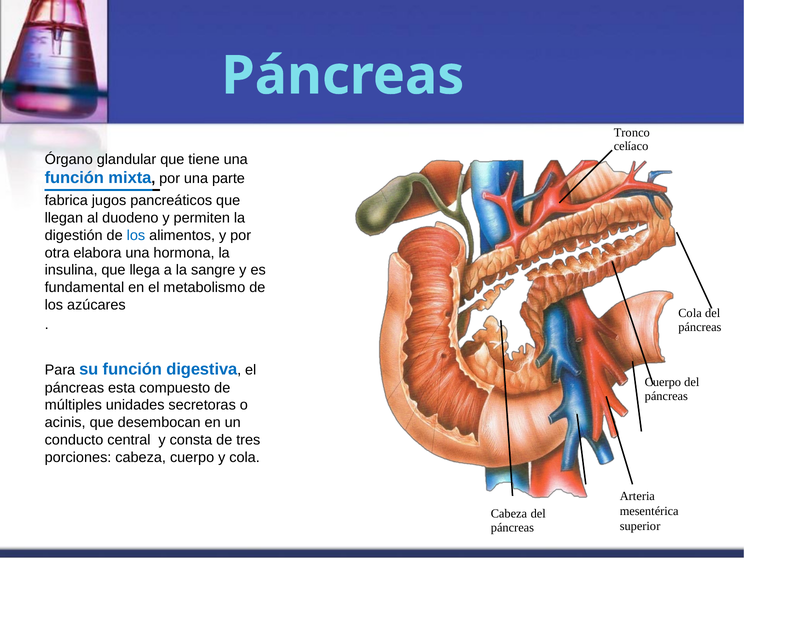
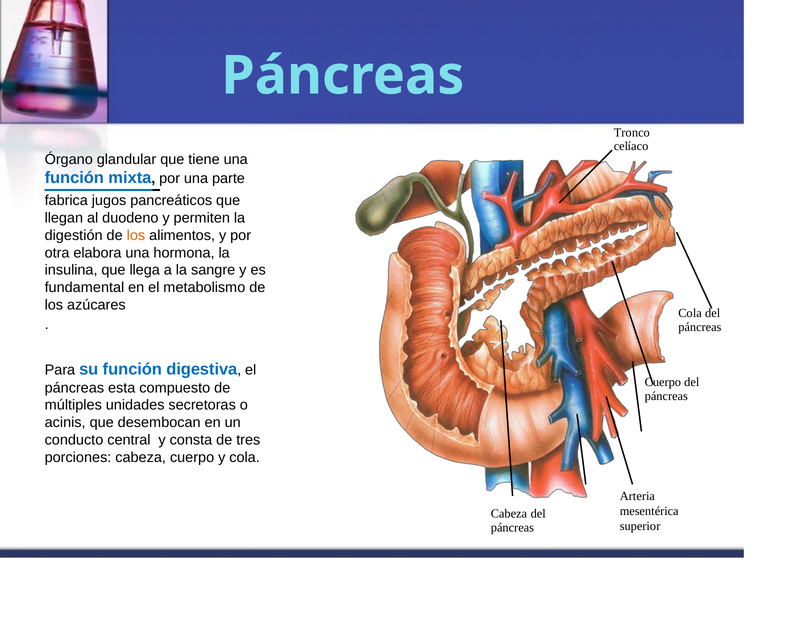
los colour: blue -> orange (136, 235)
